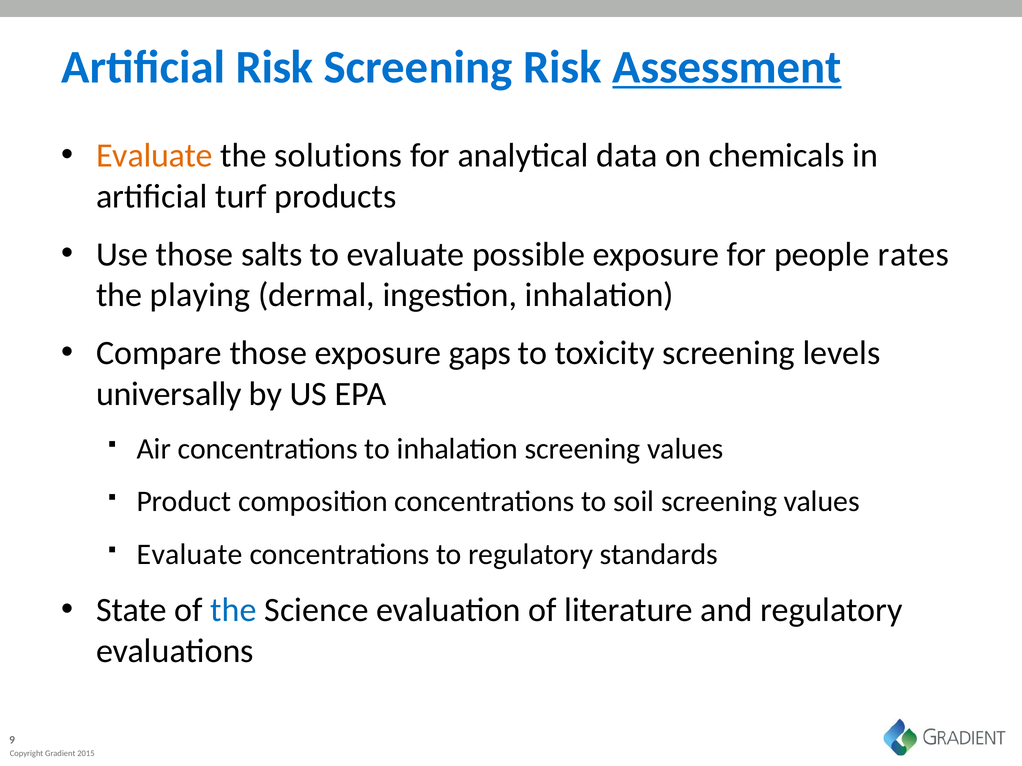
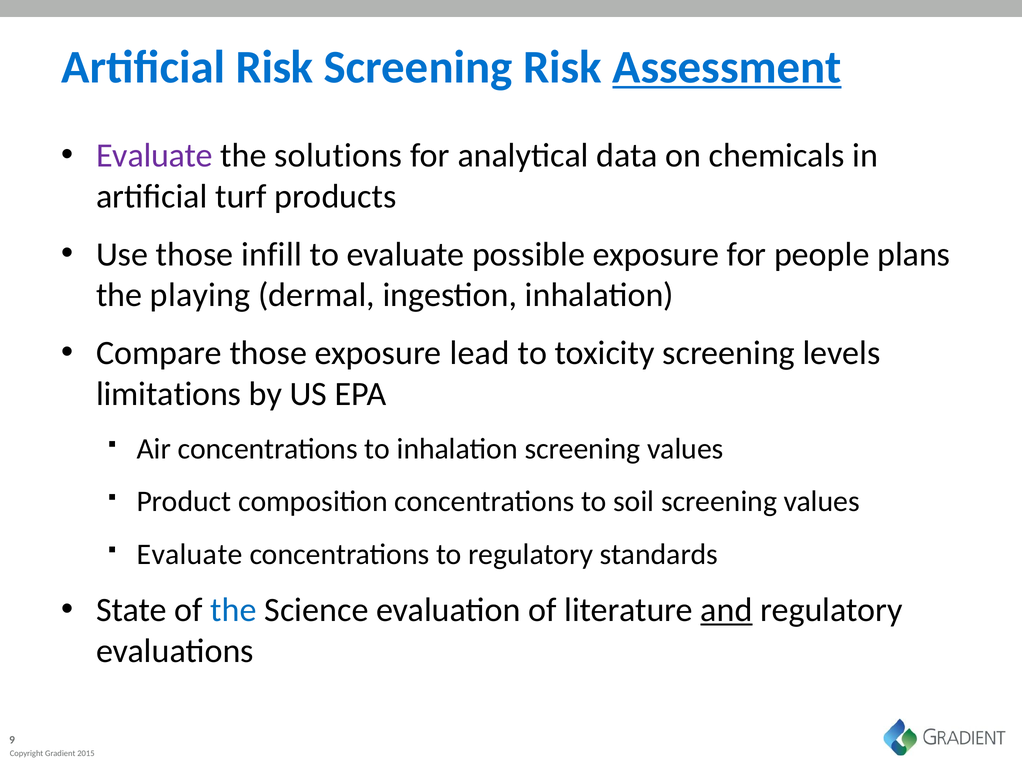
Evaluate colour: orange -> purple (154, 156)
salts: salts -> infill (272, 254)
rates: rates -> plans (914, 254)
gaps: gaps -> lead (480, 353)
universally: universally -> limitations (169, 394)
and underline: none -> present (726, 610)
